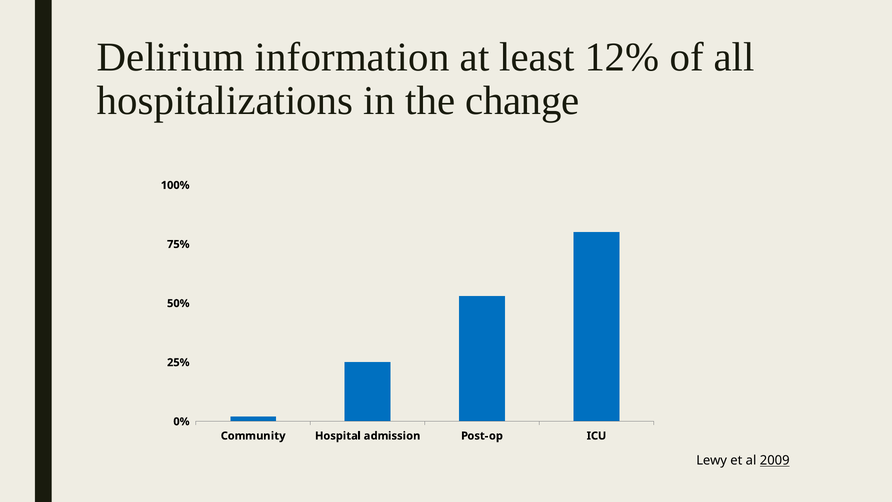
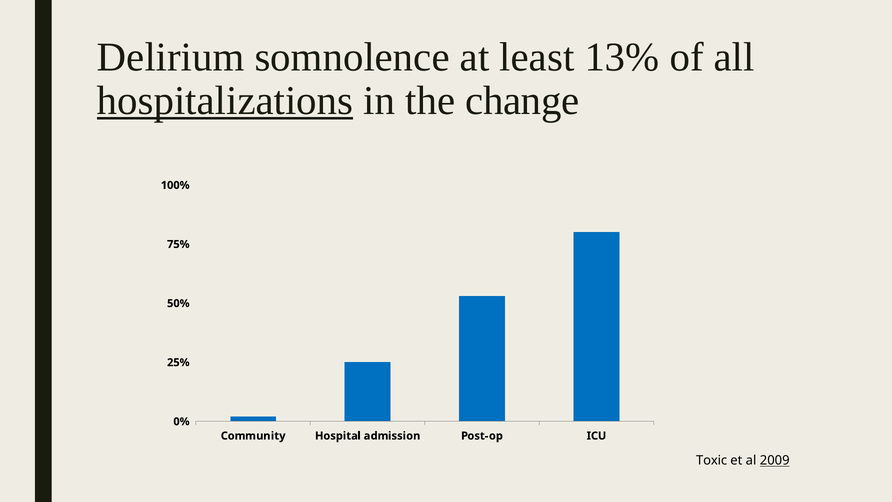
information: information -> somnolence (352, 57)
12%: 12% -> 13% (622, 57)
hospitalizations underline: none -> present (225, 101)
Lewy: Lewy -> Toxic (712, 460)
